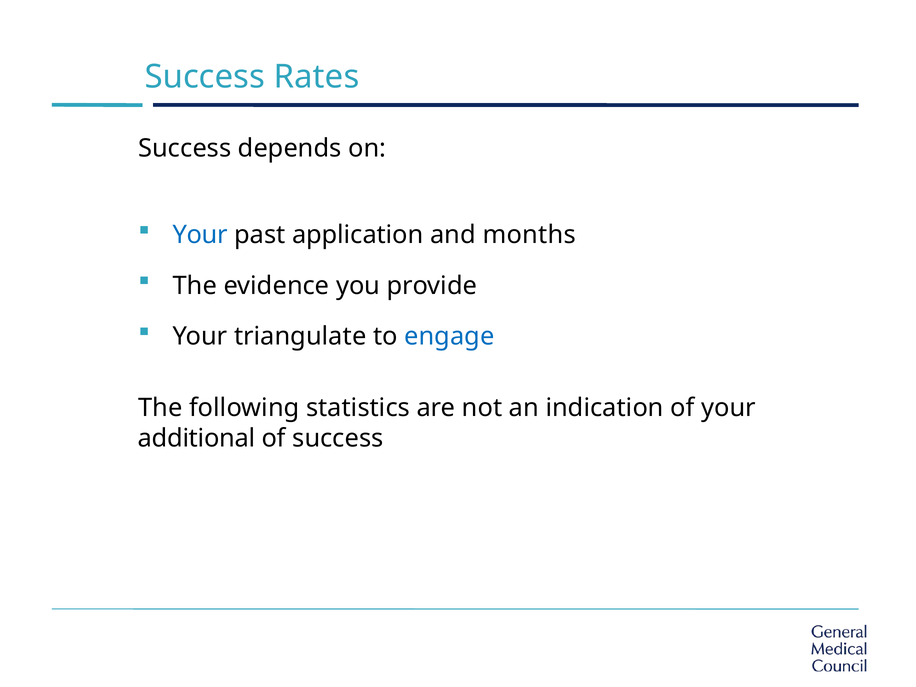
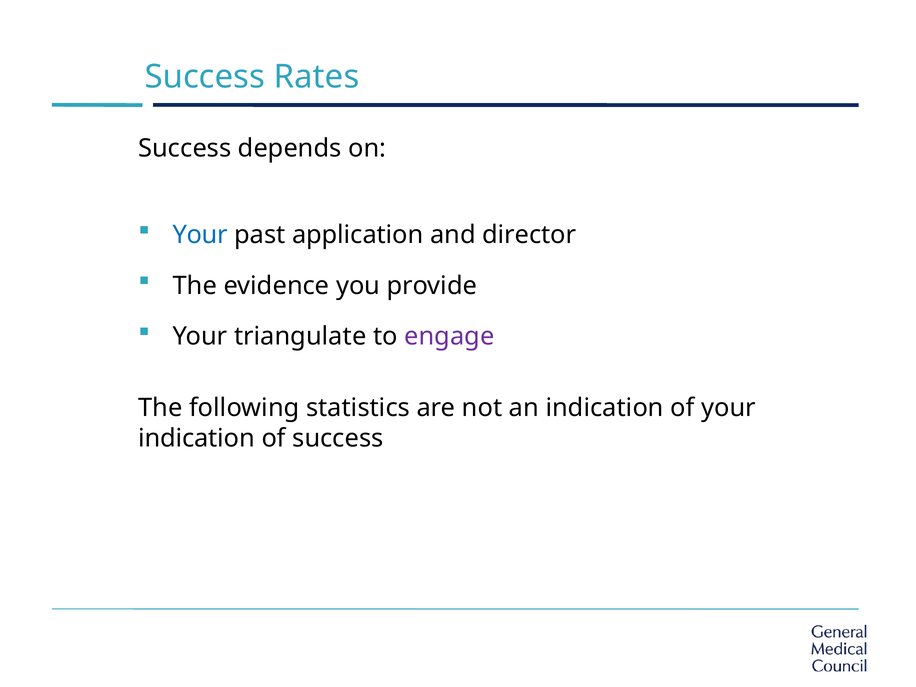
months: months -> director (529, 235)
engage colour: blue -> purple (449, 337)
additional: additional -> indication (197, 438)
